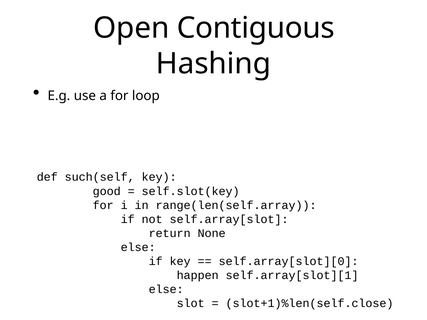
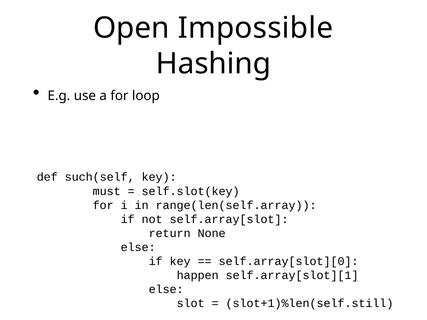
Contiguous: Contiguous -> Impossible (255, 28)
good: good -> must (107, 191)
slot+1)%len(self.close: slot+1)%len(self.close -> slot+1)%len(self.still (310, 303)
